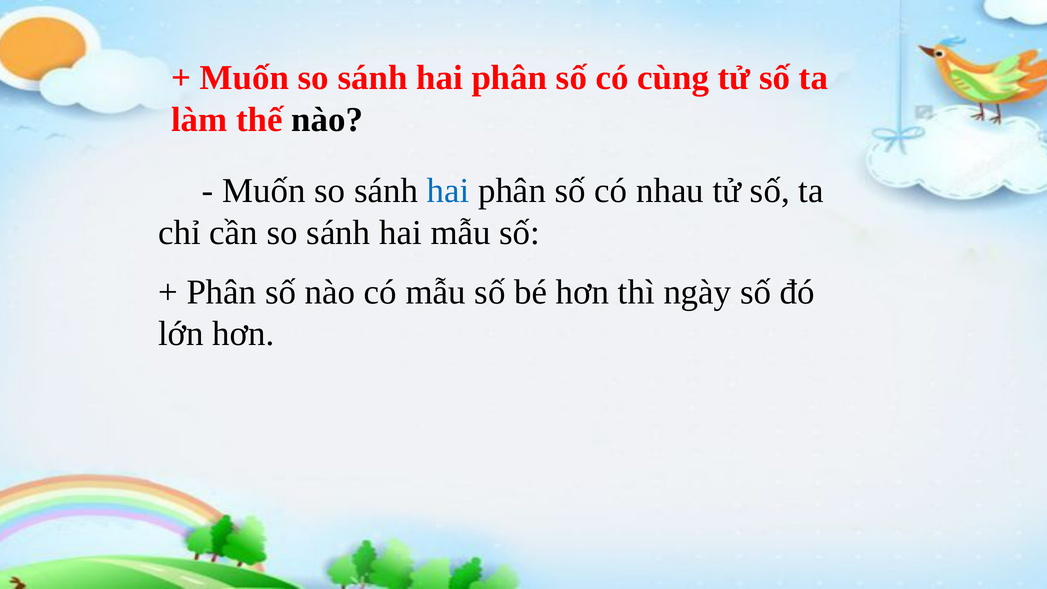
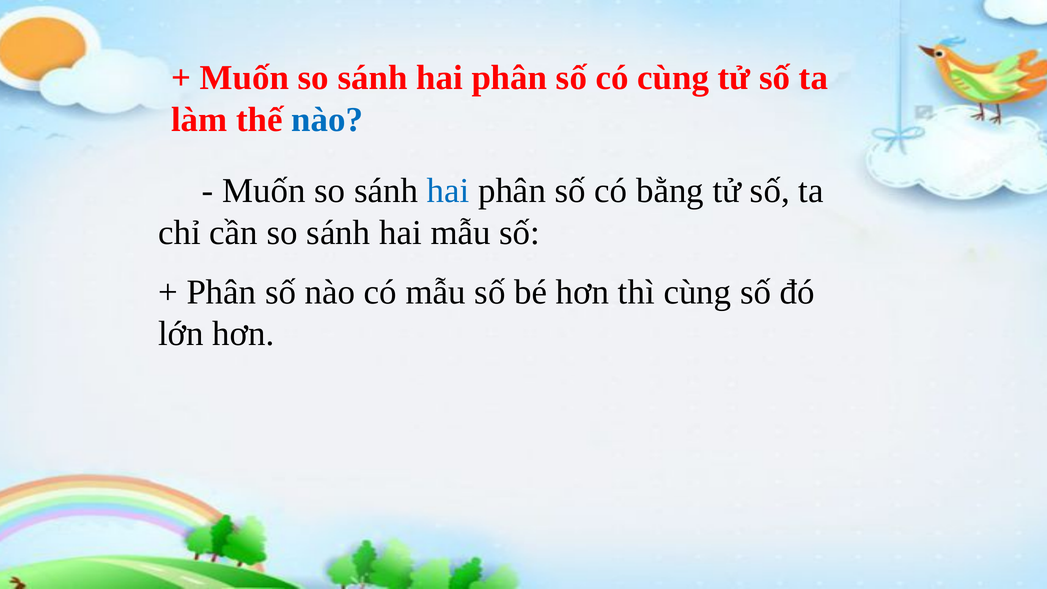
nào colour: black -> blue (327, 120)
nhau: nhau -> bằng (670, 191)
thì ngày: ngày -> cùng (697, 292)
